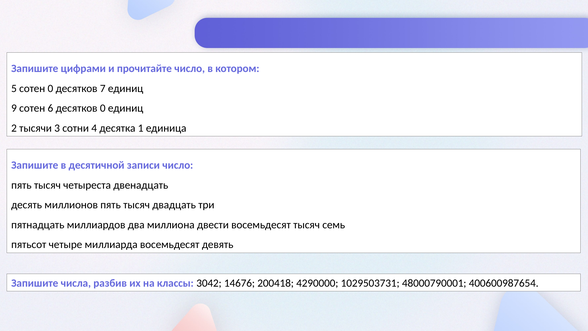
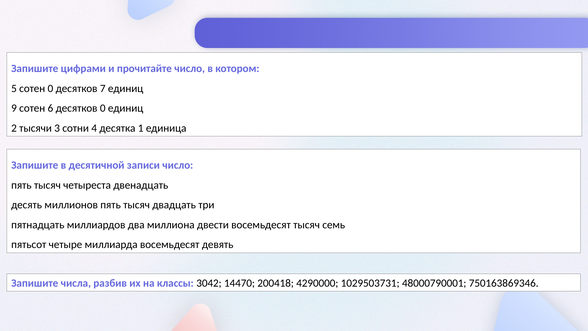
14676: 14676 -> 14470 (240, 283)
400600987654: 400600987654 -> 750163869346 (504, 283)
